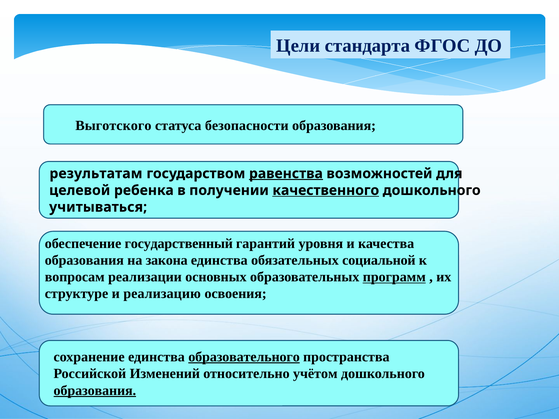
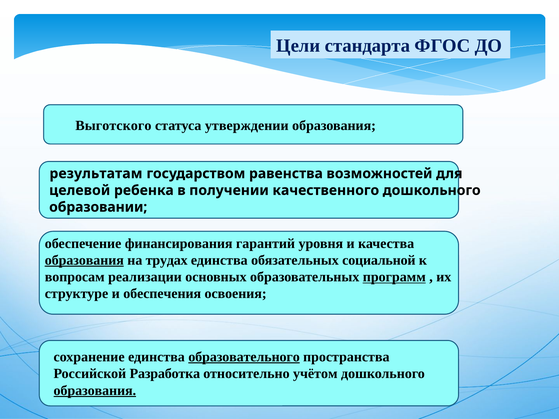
безопасности: безопасности -> утверждении (247, 126)
равенства underline: present -> none (286, 174)
качественного underline: present -> none (326, 190)
учитываться: учитываться -> образовании (98, 207)
государственный: государственный -> финансирования (179, 244)
образования underline: none -> present (84, 260)
закона: закона -> трудах (167, 260)
реализацию: реализацию -> обеспечения (162, 294)
Изменений: Изменений -> Разработка (165, 374)
